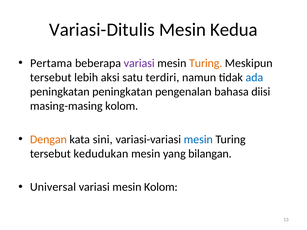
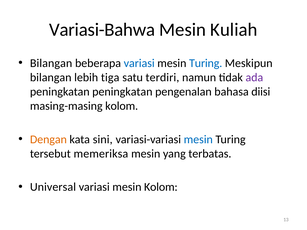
Variasi-Ditulis: Variasi-Ditulis -> Variasi-Bahwa (102, 30)
Kedua: Kedua -> Kuliah (234, 30)
Pertama: Pertama -> Bilangan (51, 63)
variasi colour: purple -> blue (139, 63)
Turing colour: orange -> blue (206, 63)
tersebut: tersebut -> bilangan (51, 78)
aksi: aksi -> tiga (110, 78)
ada colour: blue -> purple (254, 78)
kedudukan: kedudukan -> memeriksa (101, 154)
bilangan: bilangan -> terbatas (210, 154)
